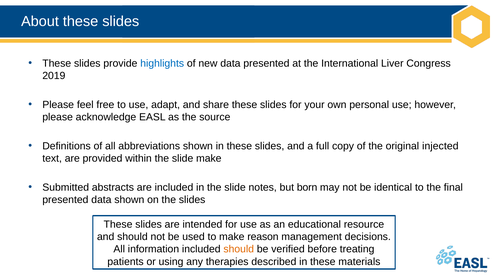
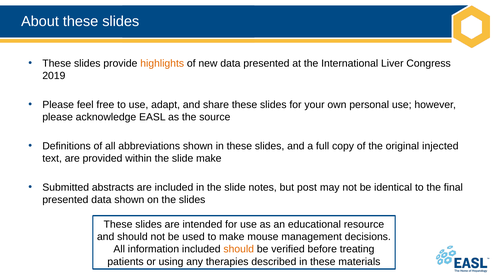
highlights colour: blue -> orange (162, 63)
born: born -> post (307, 188)
reason: reason -> mouse (263, 237)
